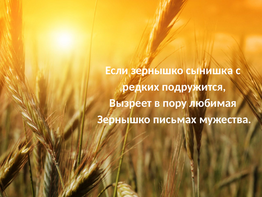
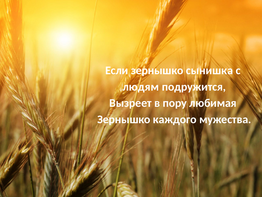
редких: редких -> людям (141, 87)
письмах: письмах -> каждого (175, 119)
